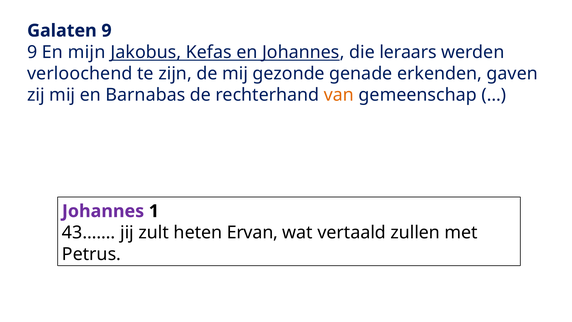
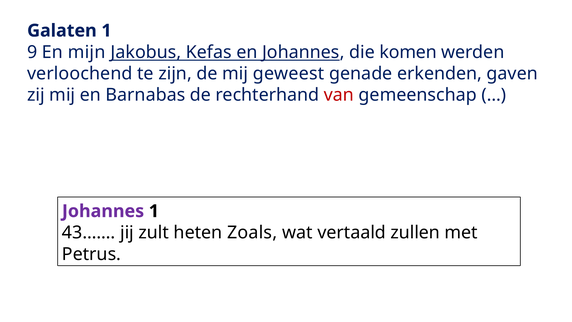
Galaten 9: 9 -> 1 (107, 31)
leraars: leraars -> komen (408, 52)
gezonde: gezonde -> geweest (289, 74)
van colour: orange -> red (339, 95)
Ervan: Ervan -> Zoals (252, 232)
